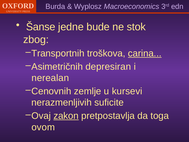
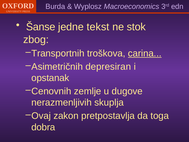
bude: bude -> tekst (98, 27)
nerealan: nerealan -> opstanak (50, 78)
kursevi: kursevi -> dugove (127, 91)
suficite: suficite -> skuplja (109, 102)
zakon underline: present -> none (66, 116)
ovom: ovom -> dobra (43, 127)
